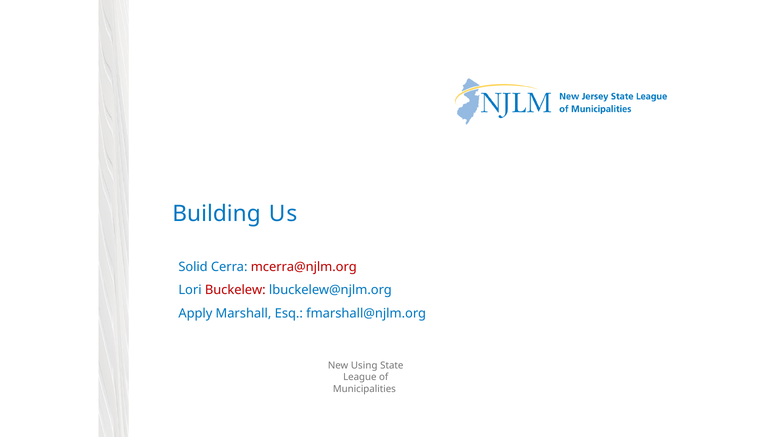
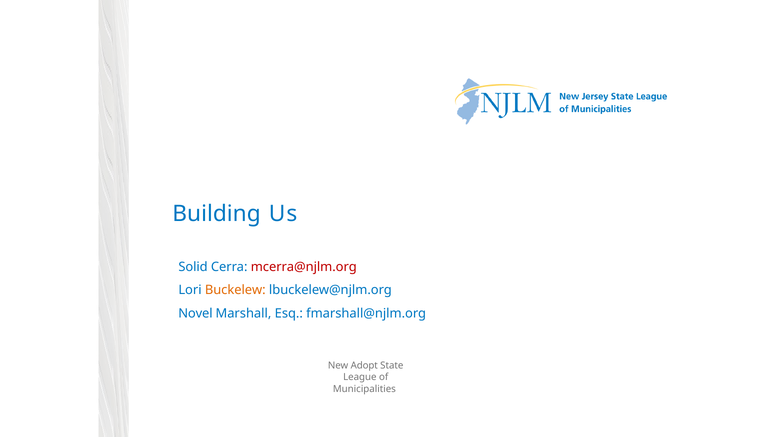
Buckelew colour: red -> orange (235, 290)
Apply: Apply -> Novel (195, 313)
Using: Using -> Adopt (364, 366)
